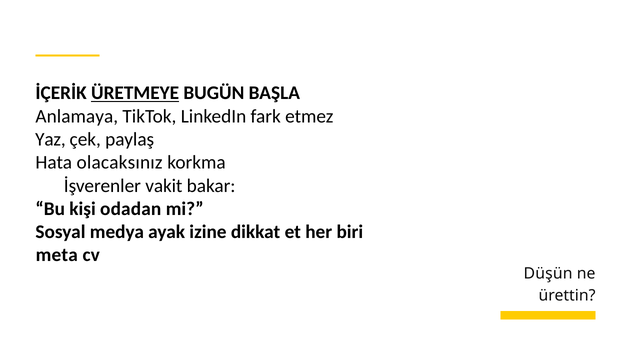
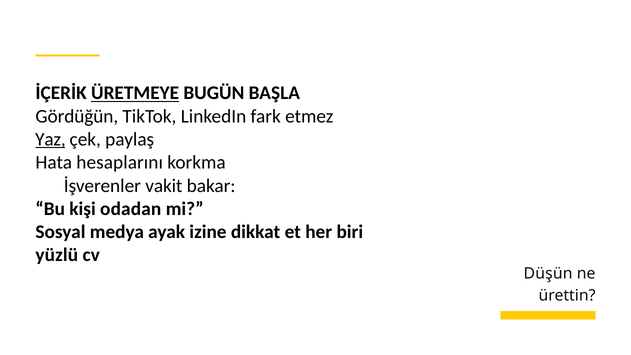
Anlamaya: Anlamaya -> Gördüğün (77, 116)
Yaz underline: none -> present (50, 139)
olacaksınız: olacaksınız -> hesaplarını (120, 162)
meta: meta -> yüzlü (57, 255)
